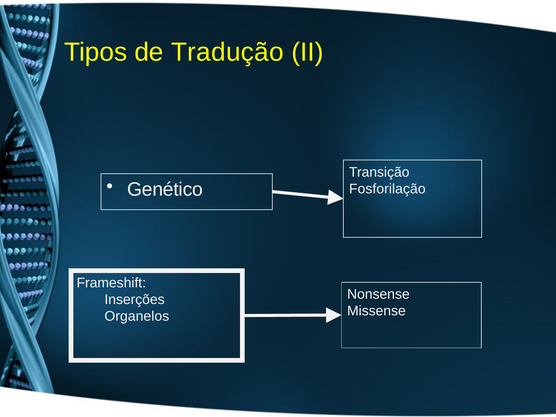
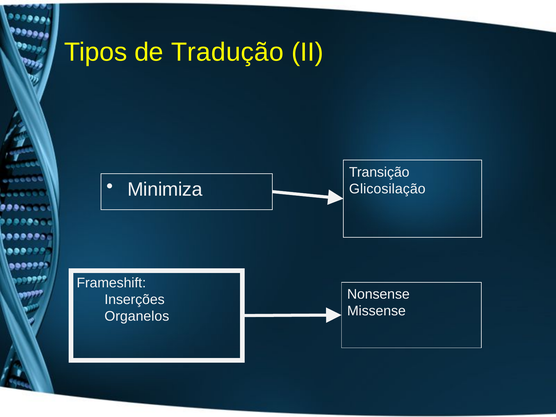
Genético: Genético -> Minimiza (165, 189)
Fosforilação: Fosforilação -> Glicosilação (387, 189)
